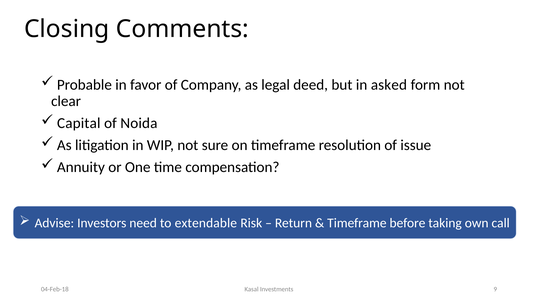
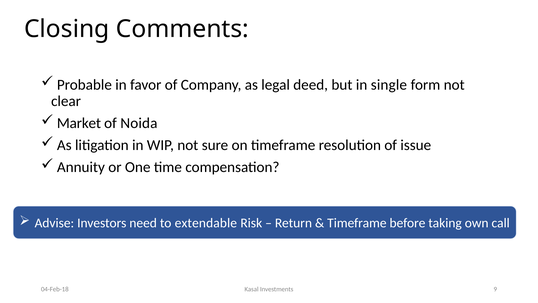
asked: asked -> single (389, 85)
Capital: Capital -> Market (79, 123)
